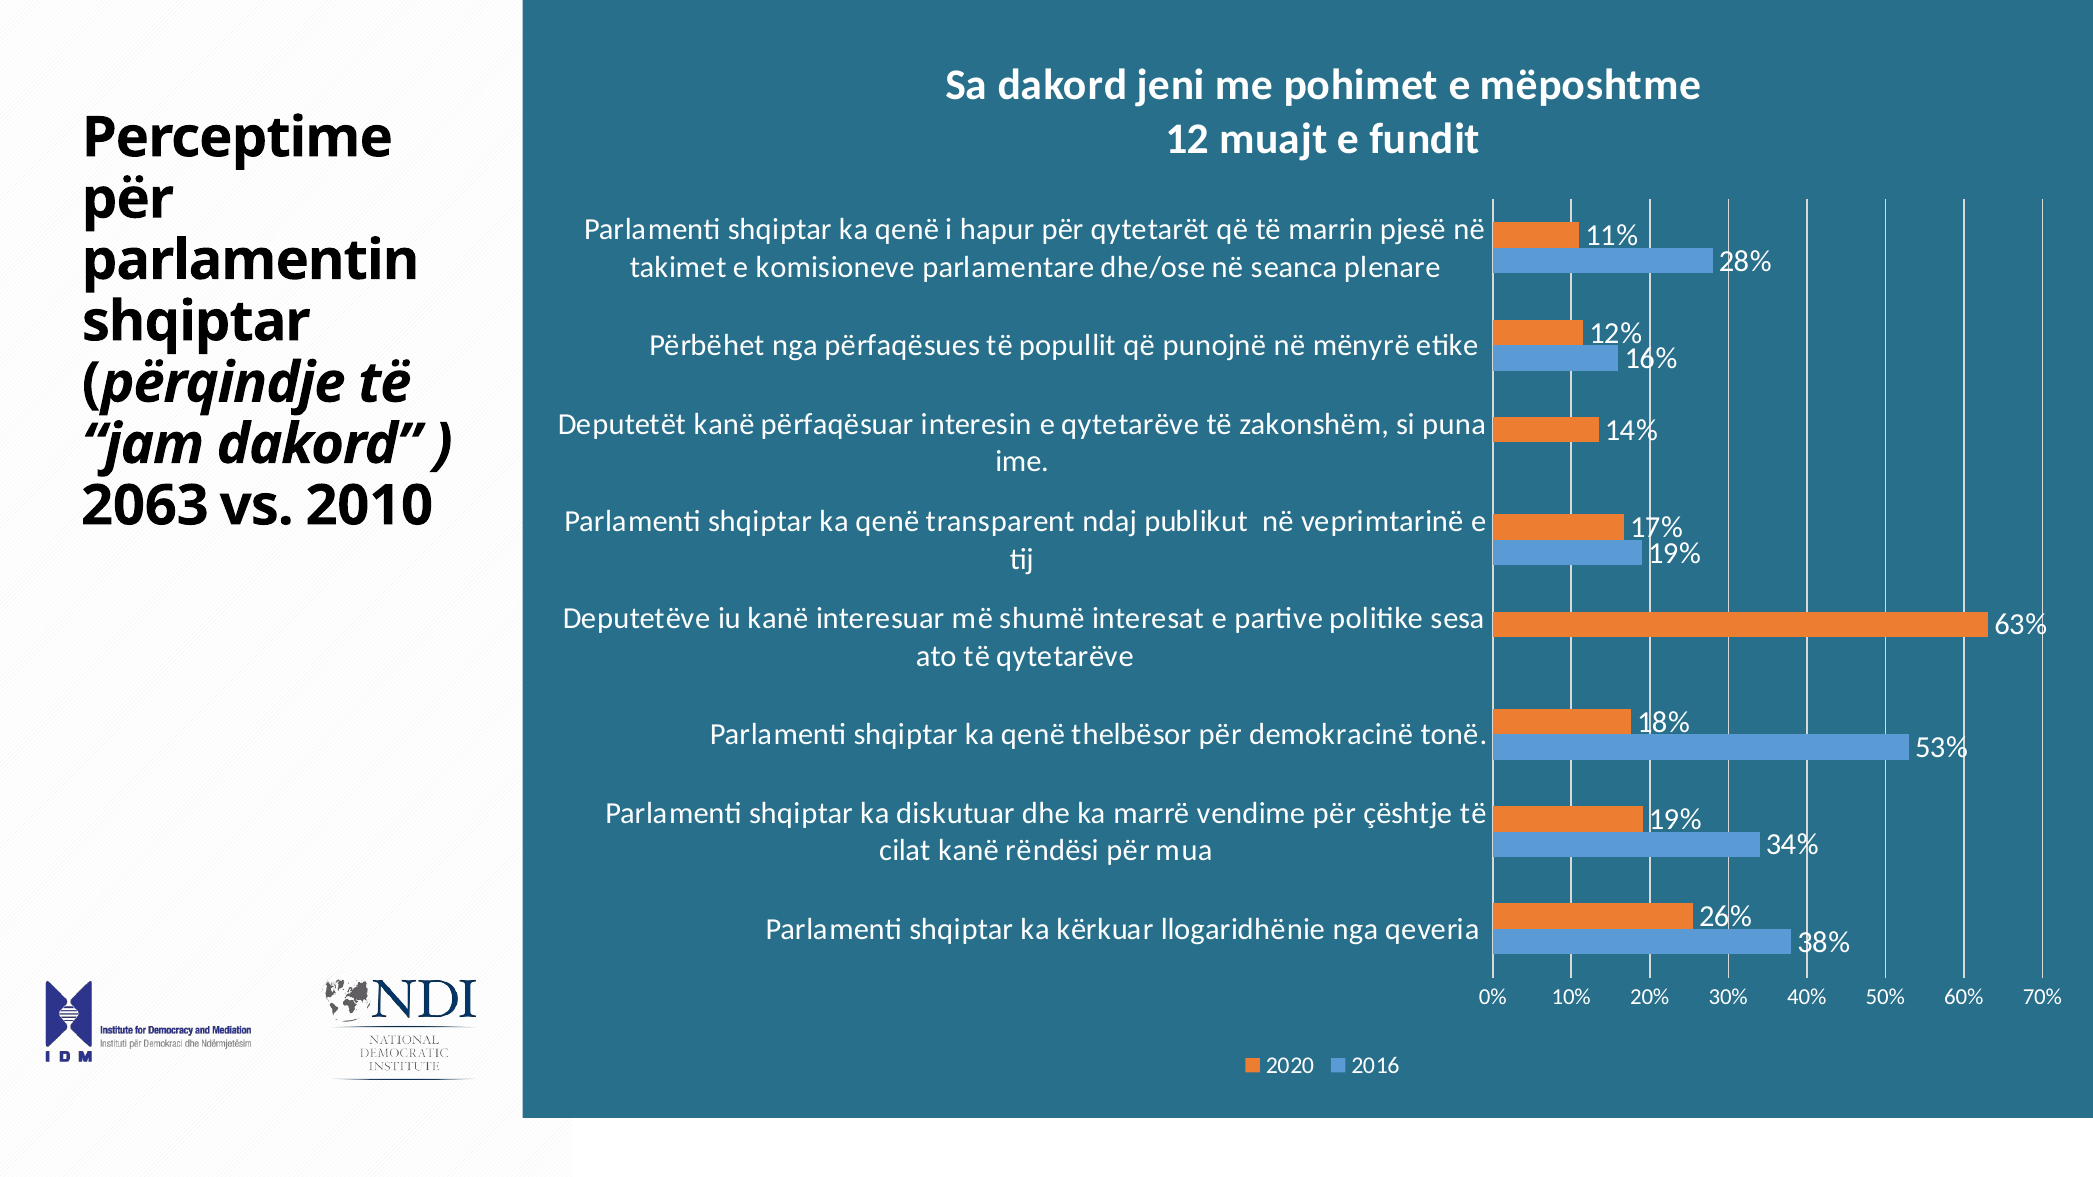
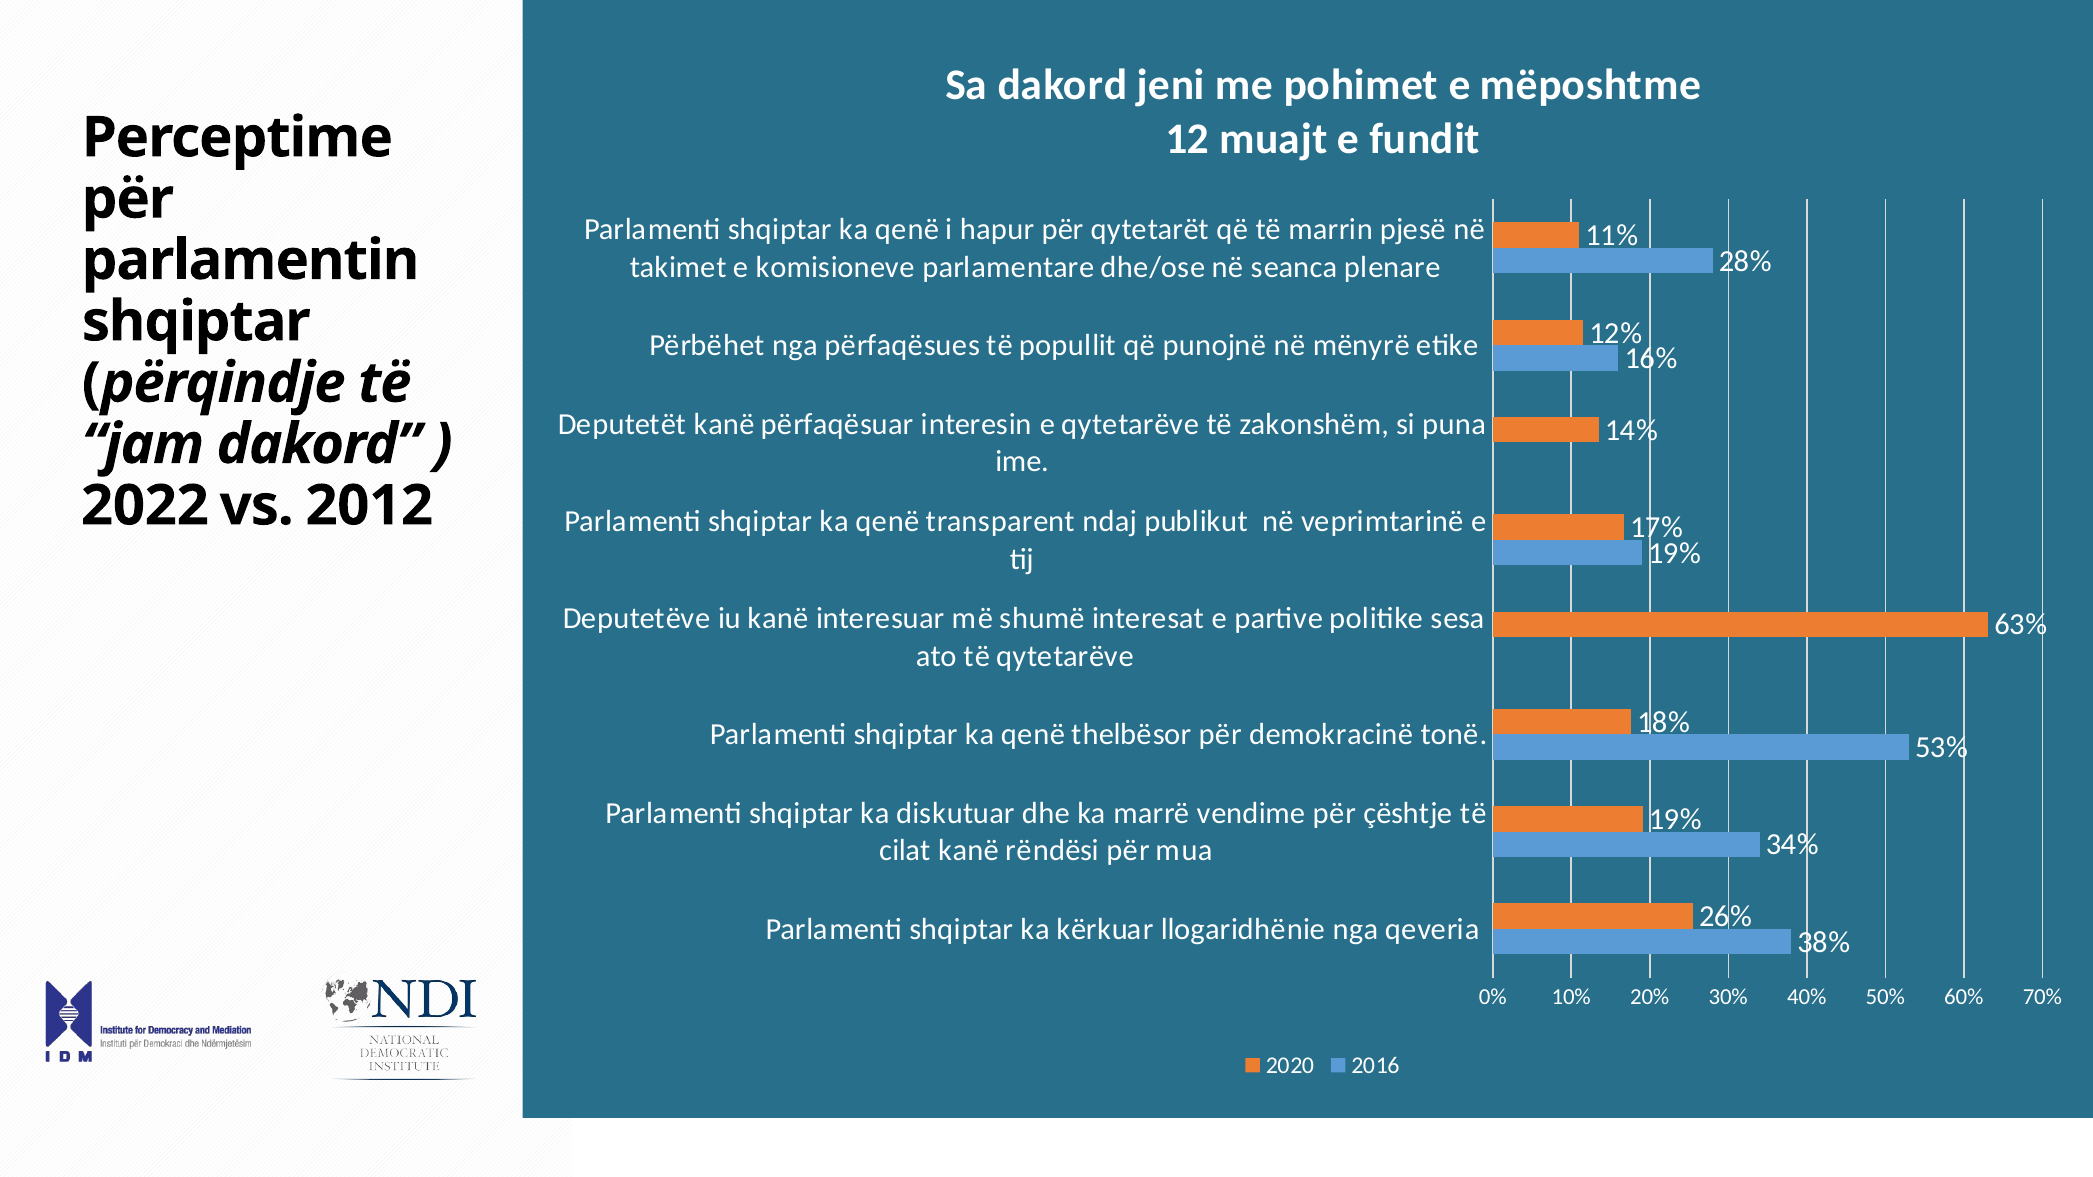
2063: 2063 -> 2022 (145, 506)
2010: 2010 -> 2012 (369, 506)
